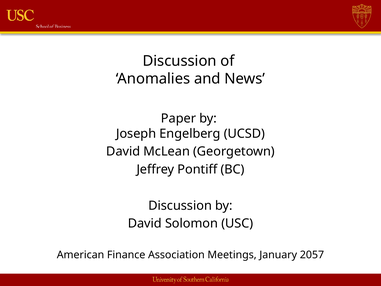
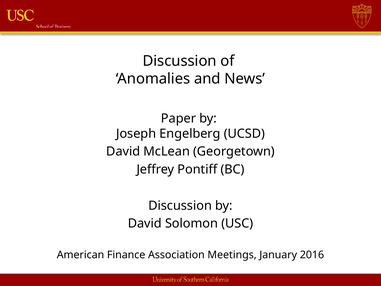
2057: 2057 -> 2016 (312, 255)
